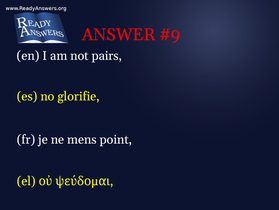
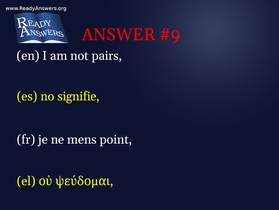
glorifie: glorifie -> signifie (79, 96)
